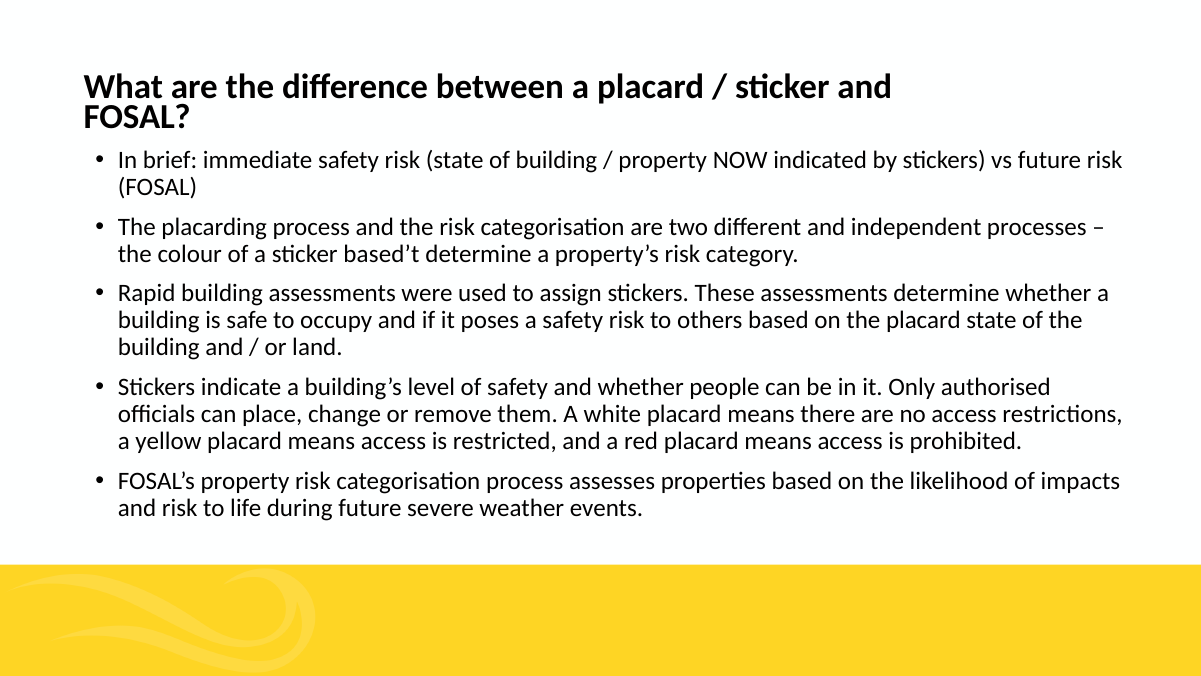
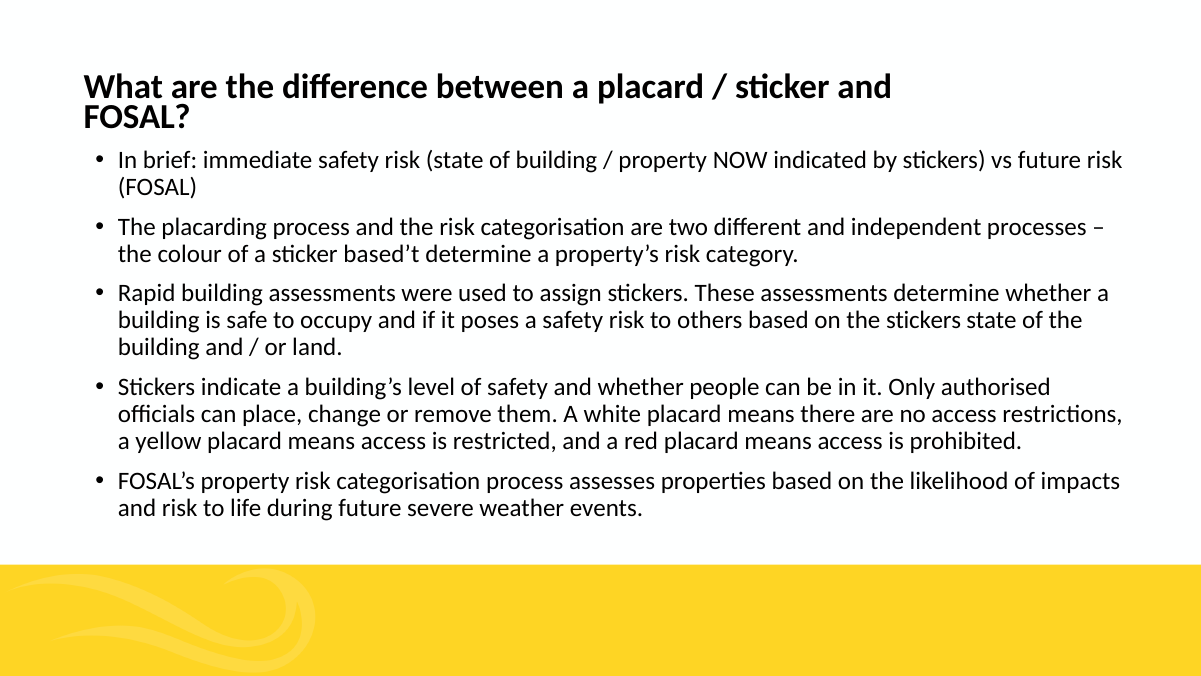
the placard: placard -> stickers (924, 320)
